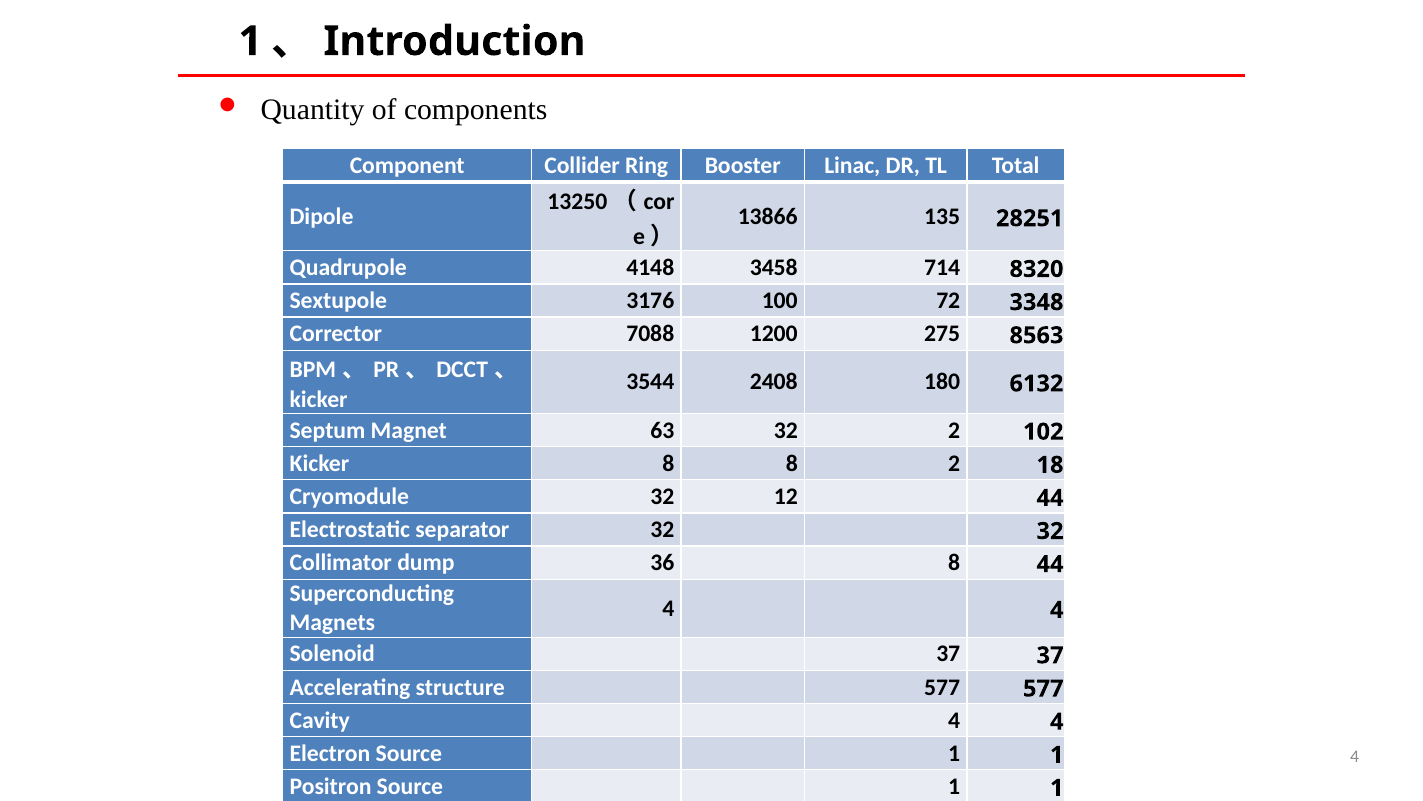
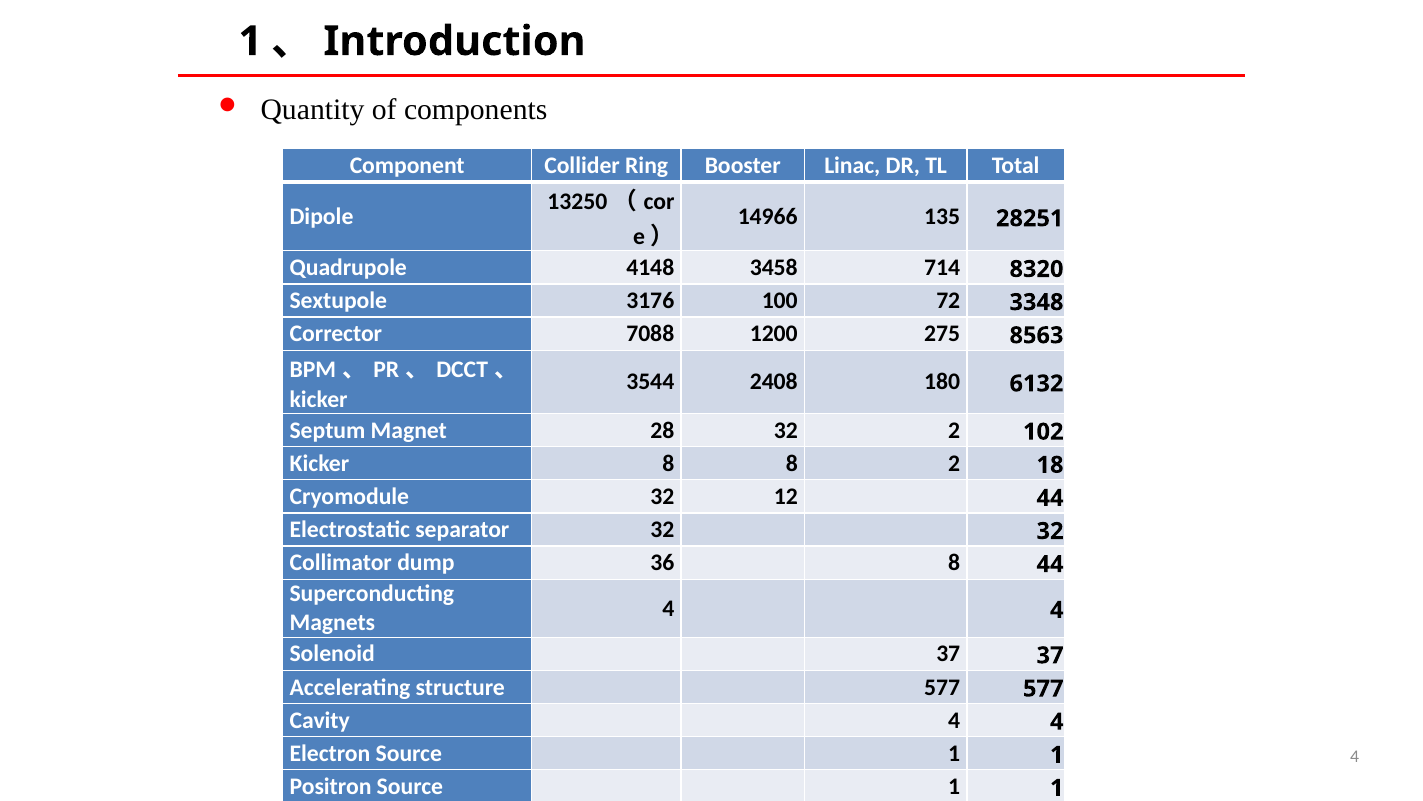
13866: 13866 -> 14966 (768, 217)
63: 63 -> 28 (662, 430)
